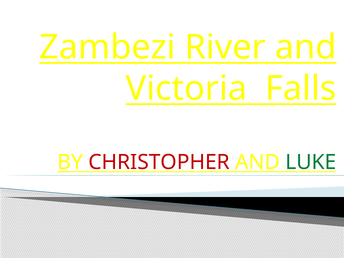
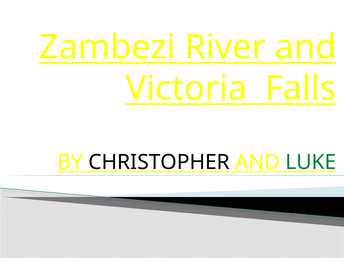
CHRISTOPHER colour: red -> black (159, 162)
